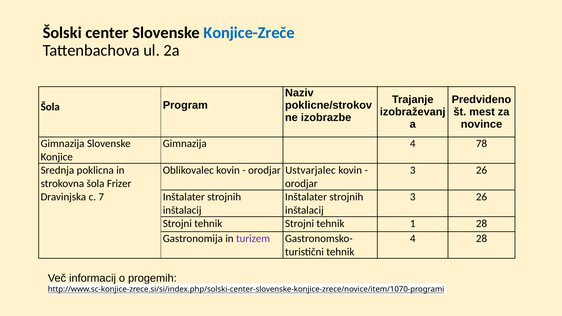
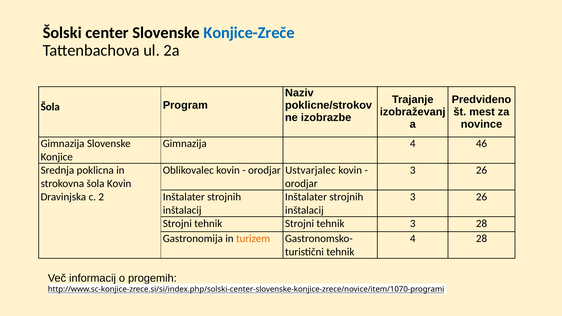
78: 78 -> 46 (482, 144)
šola Frizer: Frizer -> Kovin (119, 184)
7: 7 -> 2 (101, 197)
tehnik 1: 1 -> 3 (413, 224)
turizem colour: purple -> orange (253, 239)
